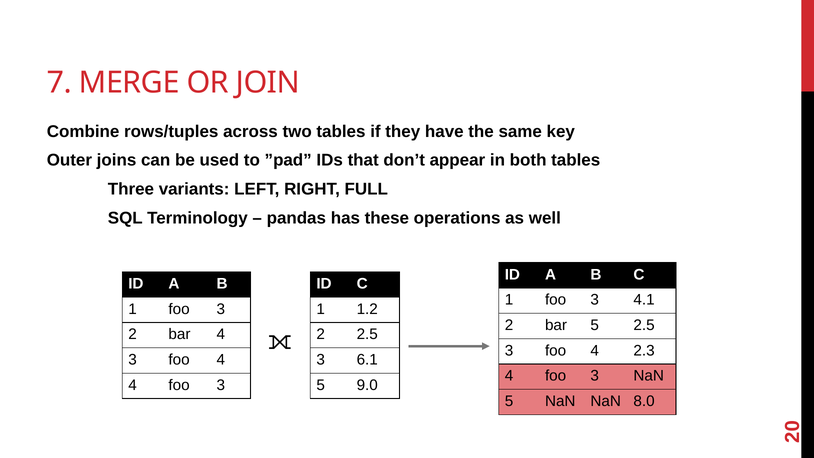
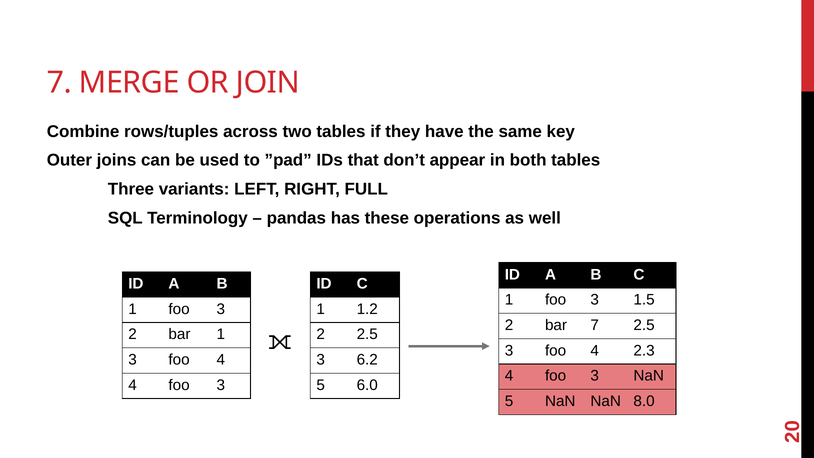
4.1: 4.1 -> 1.5 (644, 300)
bar 5: 5 -> 7 (595, 325)
bar 4: 4 -> 1 (221, 334)
6.1: 6.1 -> 6.2 (367, 360)
9.0: 9.0 -> 6.0 (367, 385)
